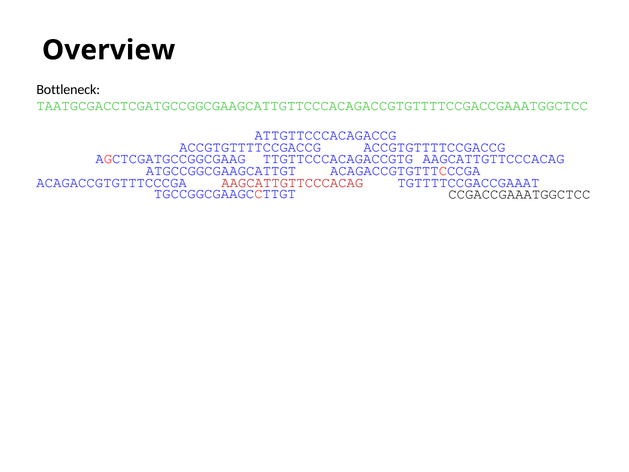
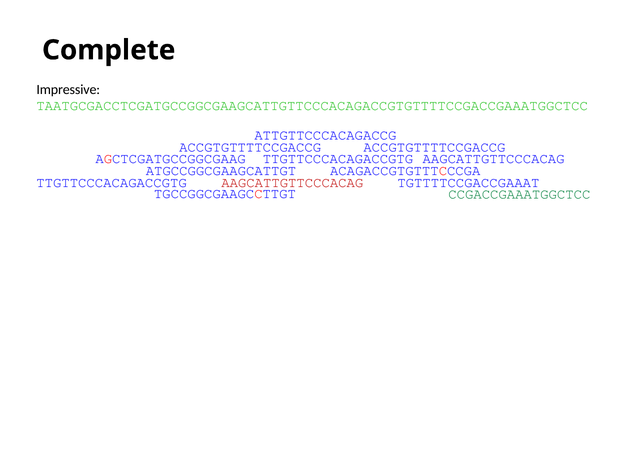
Overview: Overview -> Complete (109, 50)
Bottleneck: Bottleneck -> Impressive (68, 89)
ACAGACCGTGTTTCCCGA: ACAGACCGTGTTTCCCGA -> TTGTTCCCACAGACCGTG (112, 182)
CCGACCGAAATGGCTCC colour: black -> green (519, 194)
